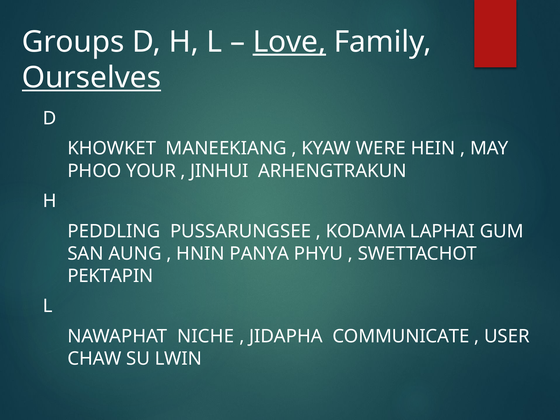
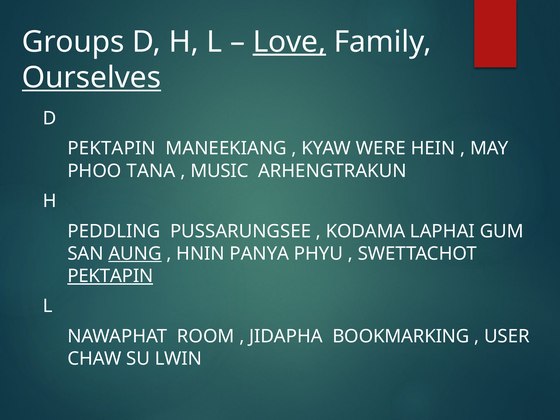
KHOWKET: KHOWKET -> PEKTAPIN (112, 149)
YOUR: YOUR -> TANA (151, 171)
JINHUI: JINHUI -> MUSIC (219, 171)
AUNG underline: none -> present (135, 254)
PEKTAPIN underline: none -> present (110, 276)
NICHE: NICHE -> ROOM (206, 336)
COMMUNICATE: COMMUNICATE -> BOOKMARKING (401, 336)
